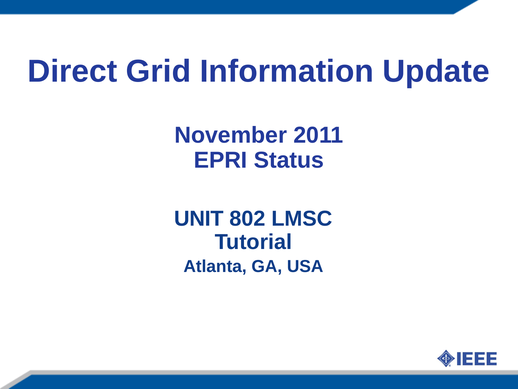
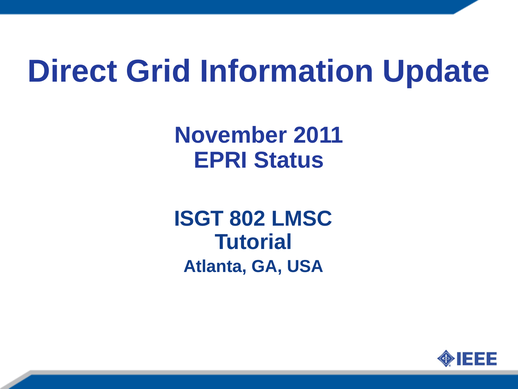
UNIT: UNIT -> ISGT (199, 218)
